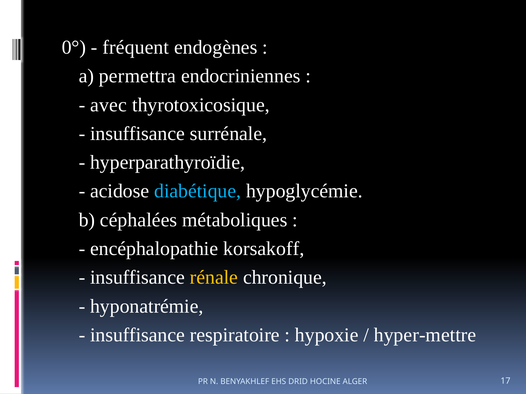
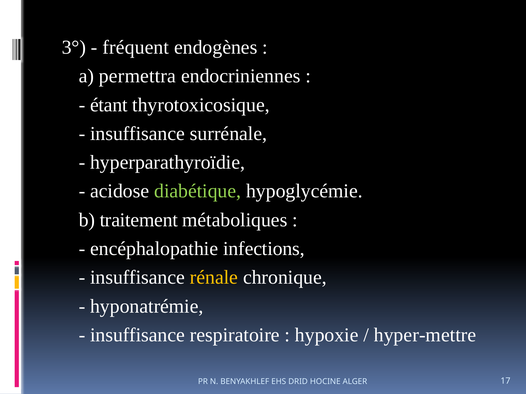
0°: 0° -> 3° (74, 47)
avec: avec -> étant (109, 105)
diabétique colour: light blue -> light green (198, 191)
céphalées: céphalées -> traitement (139, 220)
korsakoff: korsakoff -> infections (264, 249)
